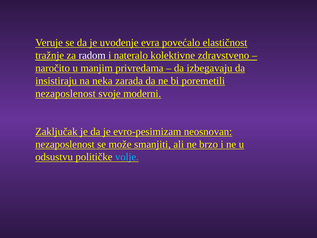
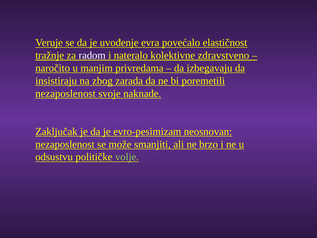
neka: neka -> zbog (102, 81)
moderni: moderni -> naknade (142, 93)
volje colour: light blue -> light green (127, 157)
